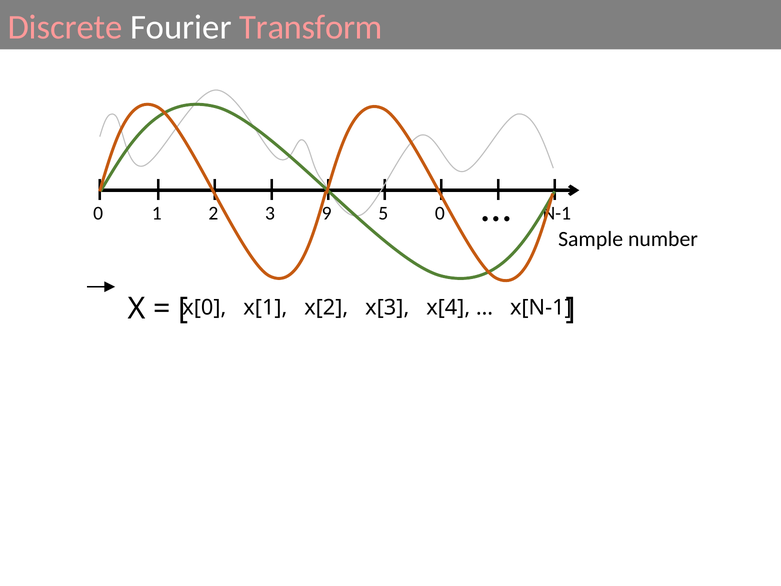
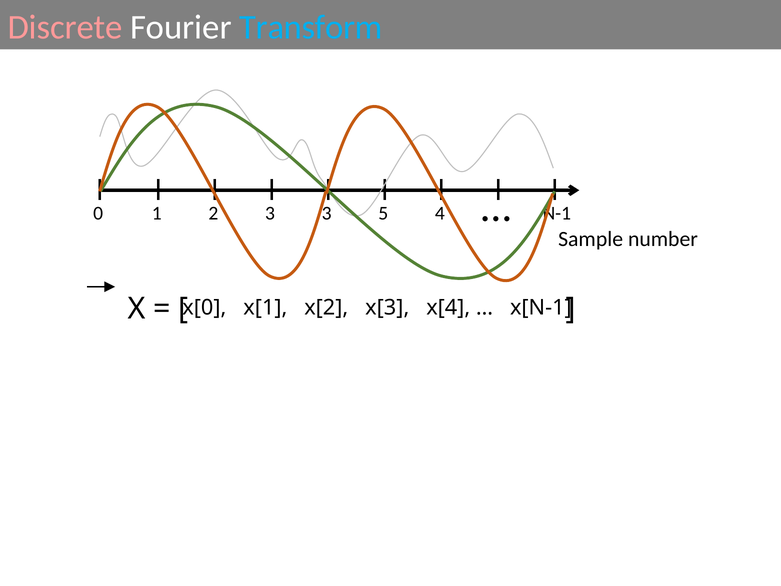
Transform colour: pink -> light blue (311, 27)
3 9: 9 -> 3 (327, 213)
1 0: 0 -> 4 (440, 213)
